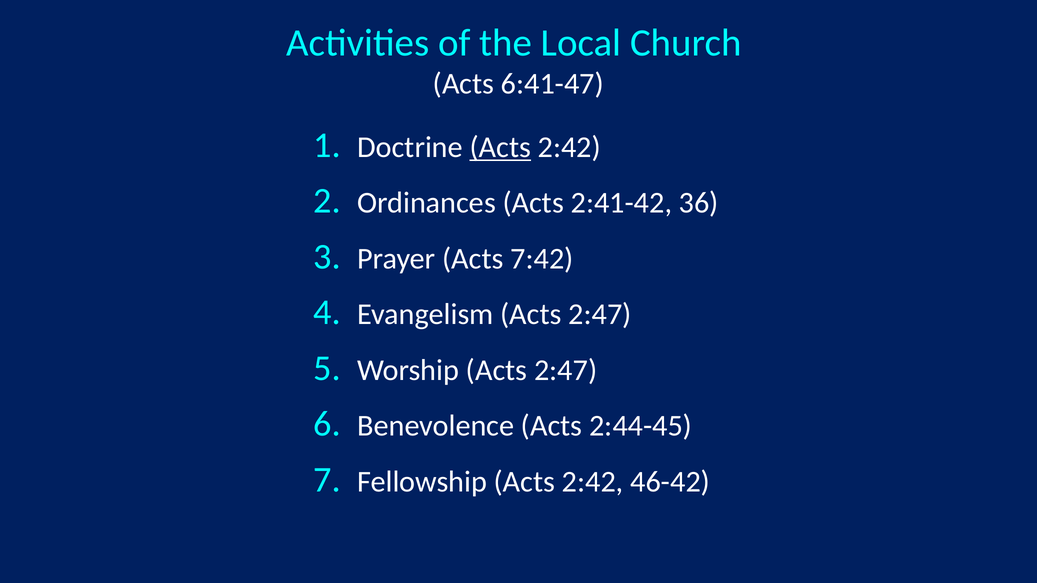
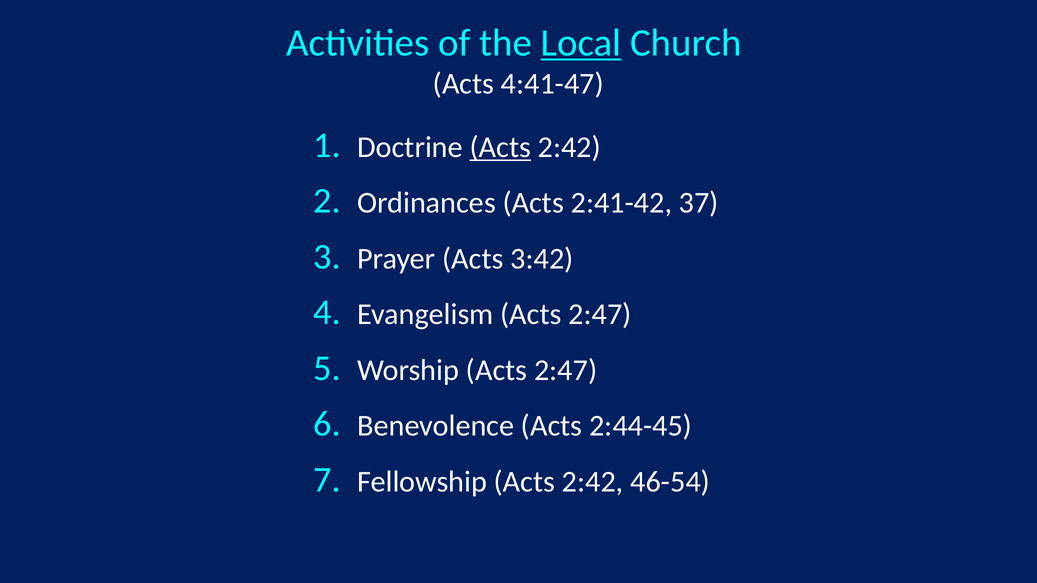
Local underline: none -> present (581, 43)
6:41-47: 6:41-47 -> 4:41-47 (552, 84)
36: 36 -> 37 (699, 203)
7:42: 7:42 -> 3:42 (542, 259)
46-42: 46-42 -> 46-54 (670, 482)
